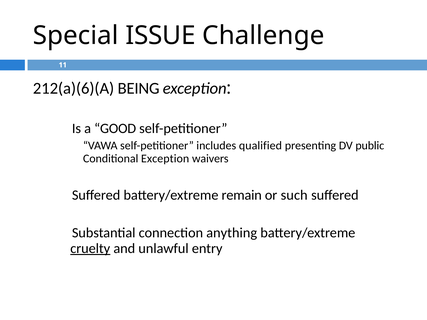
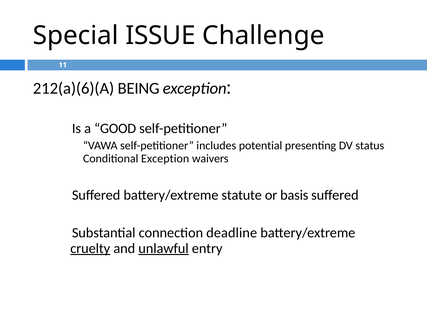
qualified: qualified -> potential (261, 146)
public: public -> status (370, 146)
remain: remain -> statute (242, 195)
such: such -> basis (294, 195)
anything: anything -> deadline (232, 233)
unlawful underline: none -> present (164, 249)
